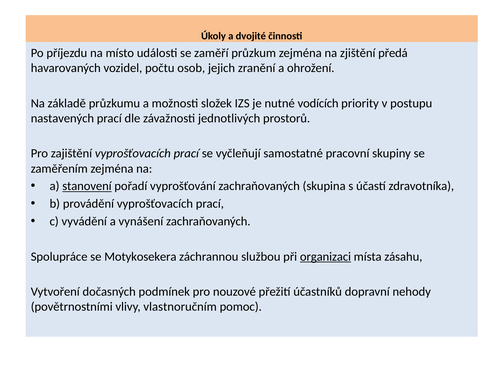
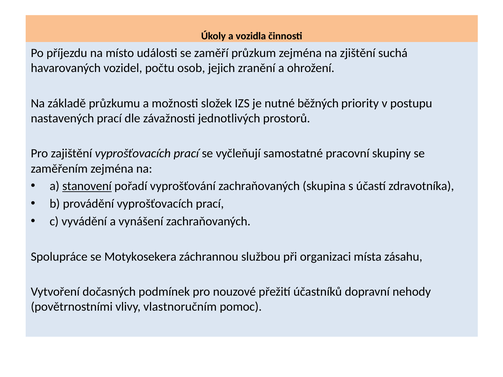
dvojité: dvojité -> vozidla (251, 36)
předá: předá -> suchá (393, 53)
vodících: vodících -> běžných (318, 103)
organizaci underline: present -> none (325, 257)
